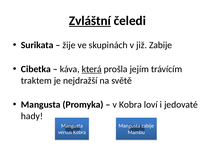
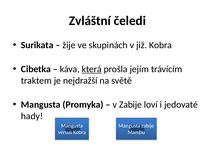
Zvláštní underline: present -> none (90, 21)
již Zabije: Zabije -> Kobra (161, 45)
v Kobra: Kobra -> Zabije (130, 105)
